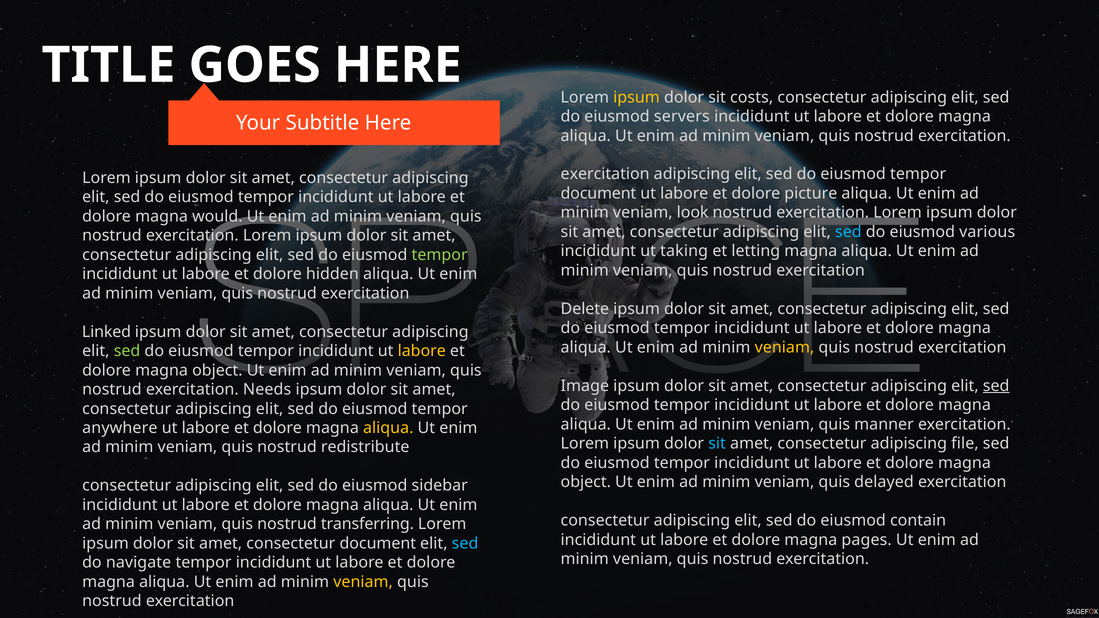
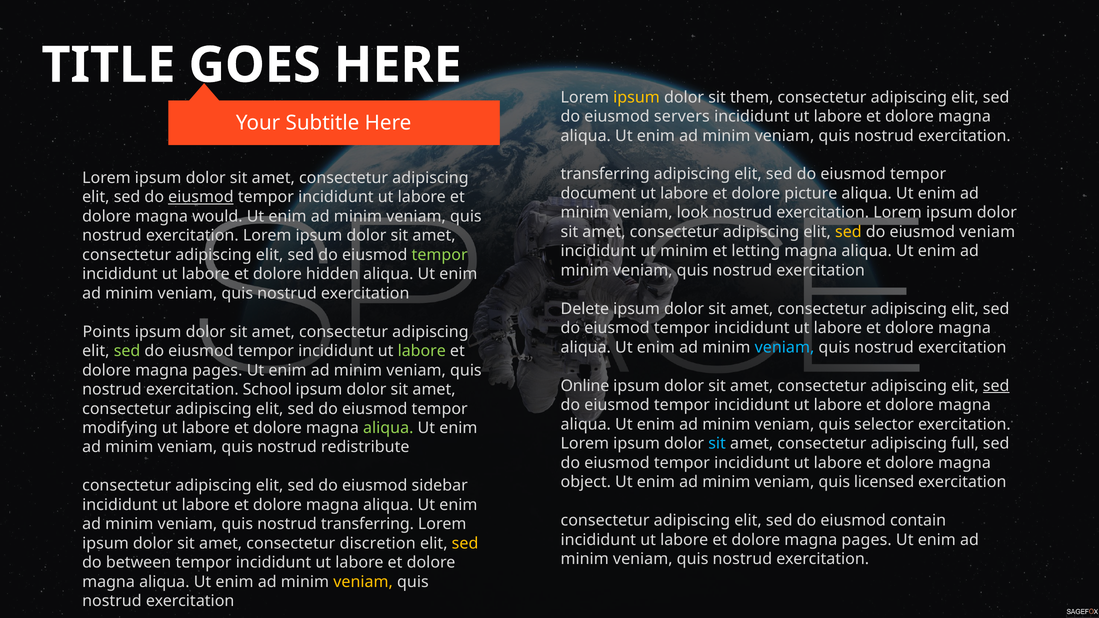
costs: costs -> them (752, 97)
exercitation: exercitation -> transferring (605, 174)
eiusmod underline: none -> present (201, 197)
sed colour: light blue -> yellow (848, 232)
eiusmod various: various -> veniam (987, 232)
ut taking: taking -> minim (684, 251)
Linked: Linked -> Points (106, 332)
veniam colour: yellow -> light blue (785, 347)
labore colour: yellow -> light green (422, 351)
object: object -> pages (217, 370)
Image: Image -> Online (585, 386)
Needs: Needs -> School (267, 390)
manner: manner -> selector (884, 424)
anywhere: anywhere -> modifying (120, 428)
aliqua colour: yellow -> light green (388, 428)
file: file -> full (965, 444)
delayed: delayed -> licensed (884, 482)
consectetur document: document -> discretion (378, 544)
sed colour: light blue -> yellow (465, 544)
navigate: navigate -> between (139, 563)
